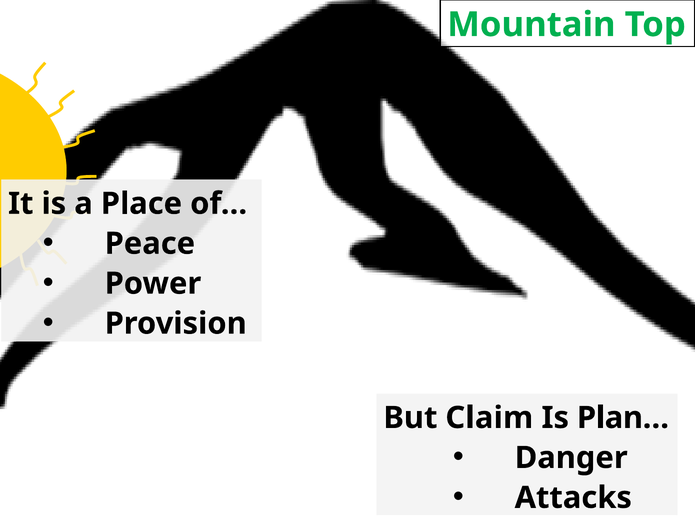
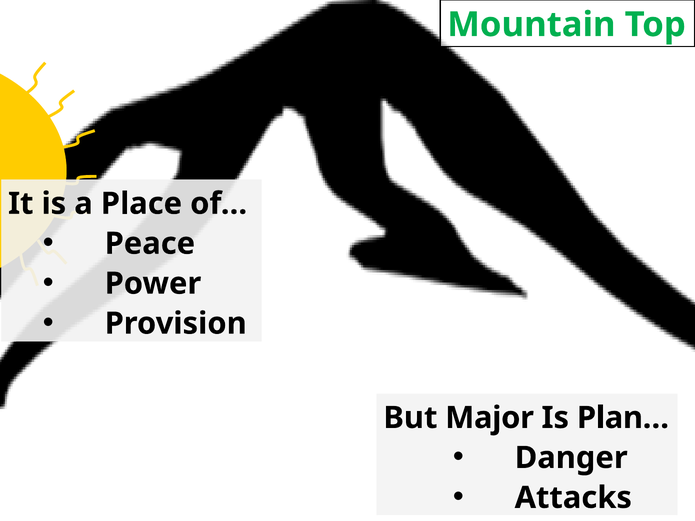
Claim: Claim -> Major (490, 418)
